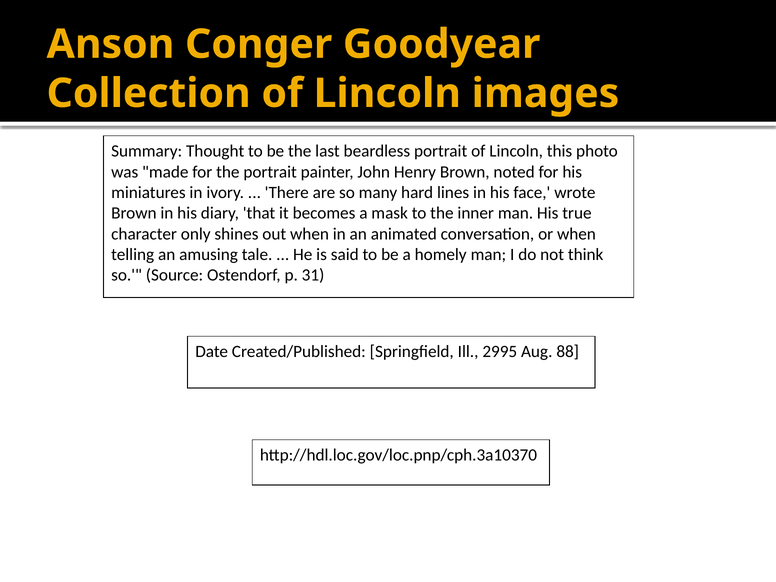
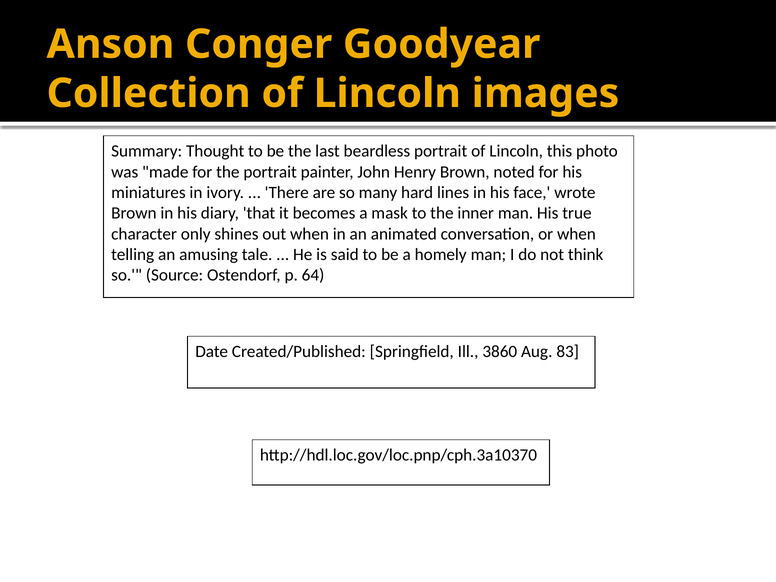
31: 31 -> 64 (313, 275)
2995: 2995 -> 3860 (500, 352)
88: 88 -> 83 (568, 352)
